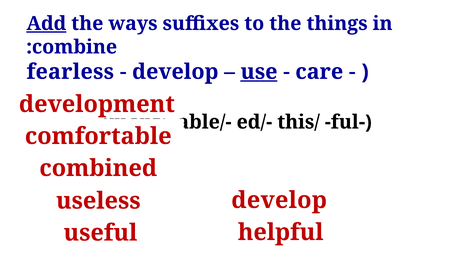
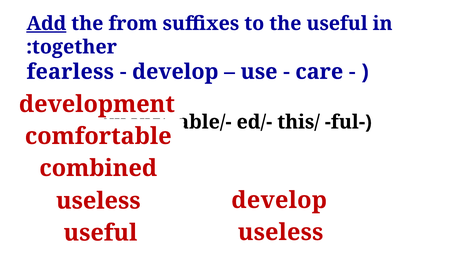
ways: ways -> from (133, 24)
the things: things -> useful (337, 24)
combine: combine -> together (74, 47)
use underline: present -> none (259, 72)
helpful: helpful -> useless (281, 233)
